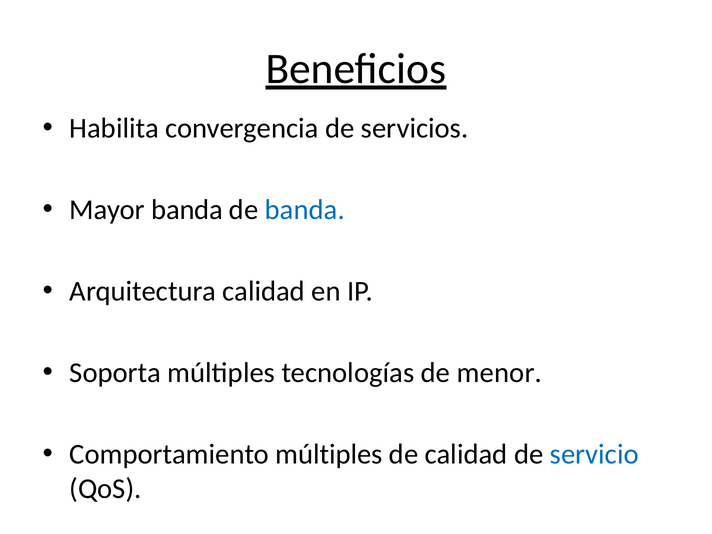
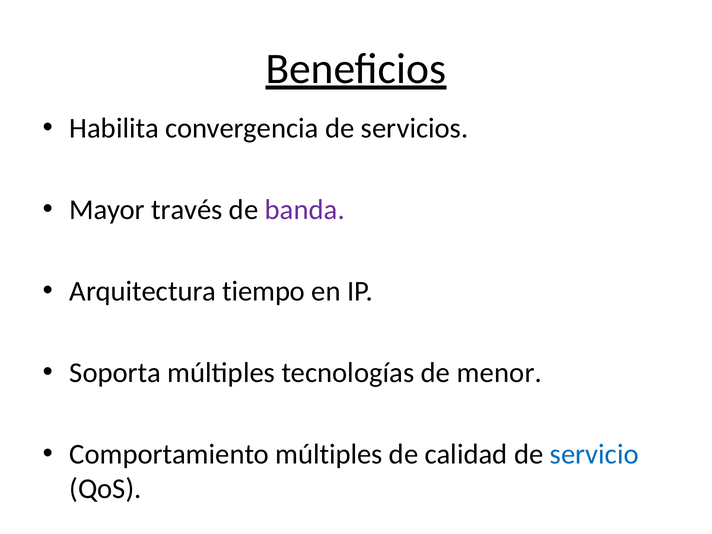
Mayor banda: banda -> través (187, 210)
banda colour: blue -> purple (305, 210)
Arquitectura calidad: calidad -> tiempo (264, 291)
